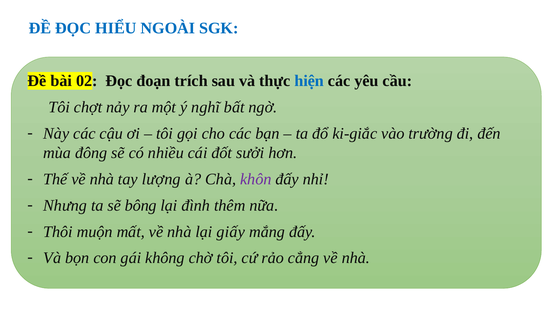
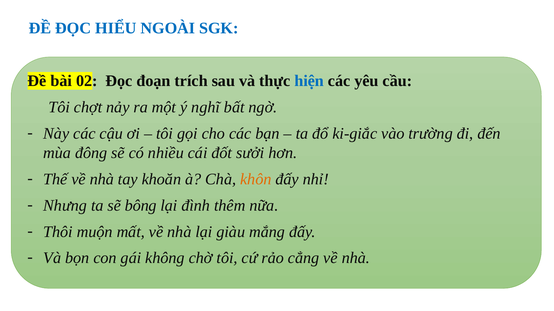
lượng: lượng -> khoăn (161, 180)
khôn colour: purple -> orange (256, 180)
giấy: giấy -> giàu (231, 232)
